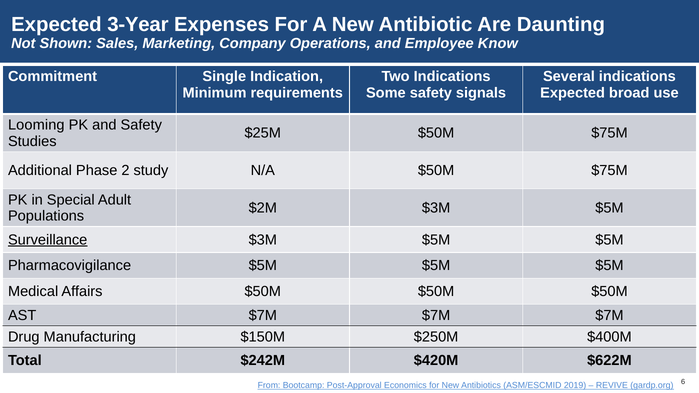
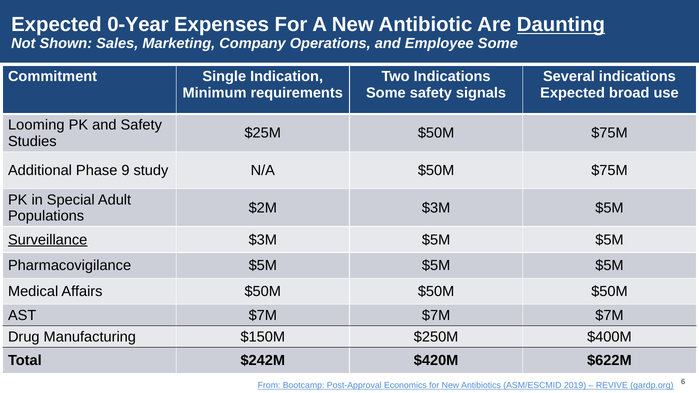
3-Year: 3-Year -> 0-Year (138, 25)
Daunting underline: none -> present (561, 25)
Employee Know: Know -> Some (498, 44)
2: 2 -> 9 (125, 171)
